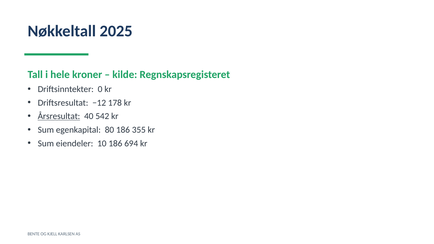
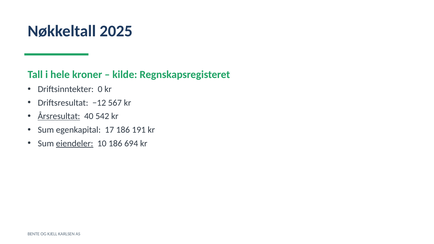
178: 178 -> 567 (115, 103)
80: 80 -> 17 (109, 130)
355: 355 -> 191 (139, 130)
eiendeler underline: none -> present (75, 144)
